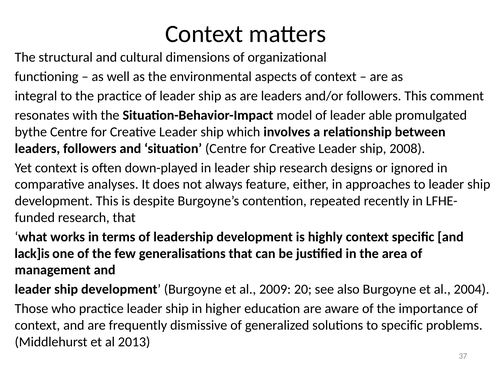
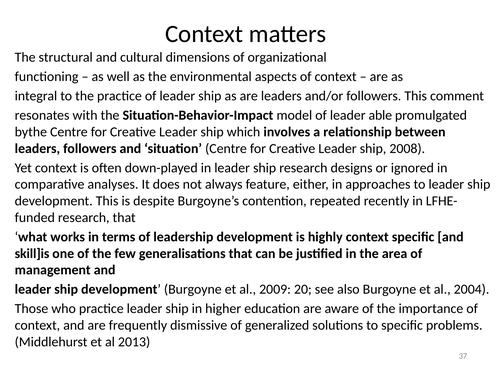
lack]is: lack]is -> skill]is (32, 253)
